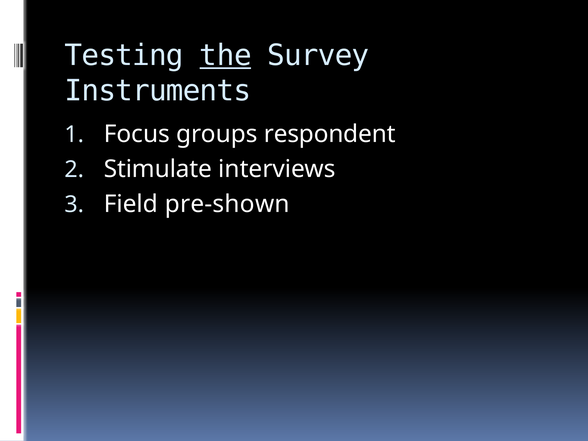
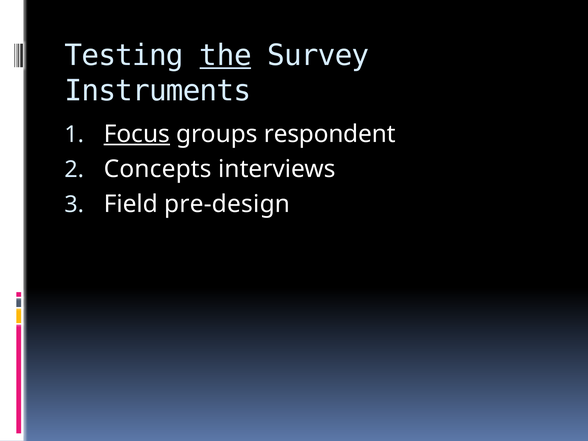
Focus underline: none -> present (137, 134)
Stimulate: Stimulate -> Concepts (158, 169)
pre-shown: pre-shown -> pre-design (227, 204)
